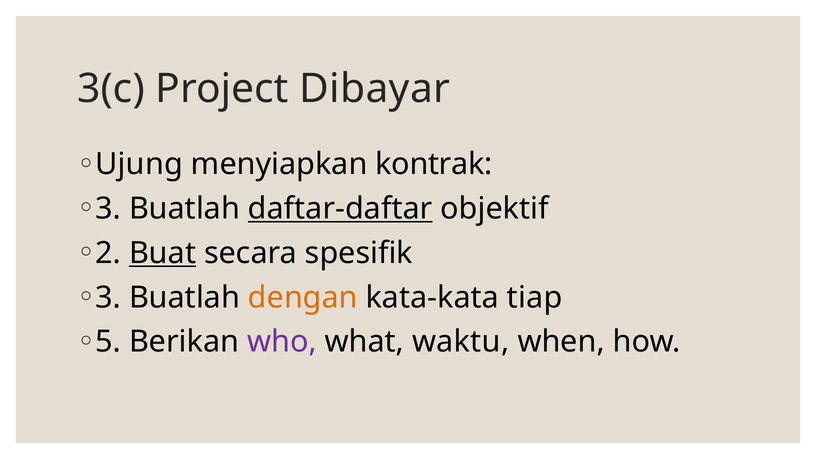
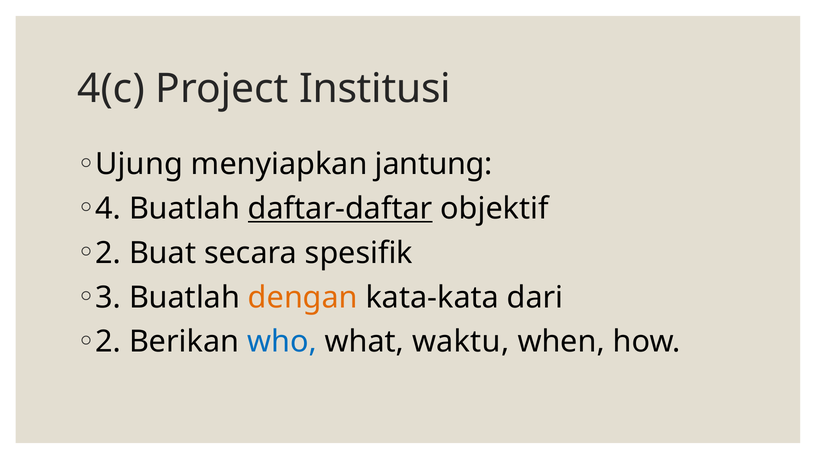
3(c: 3(c -> 4(c (111, 89)
Dibayar: Dibayar -> Institusi (375, 89)
kontrak: kontrak -> jantung (434, 164)
3: 3 -> 4 (108, 209)
Buat underline: present -> none (163, 253)
tiap: tiap -> dari (535, 297)
5: 5 -> 2 (108, 342)
who colour: purple -> blue (282, 342)
